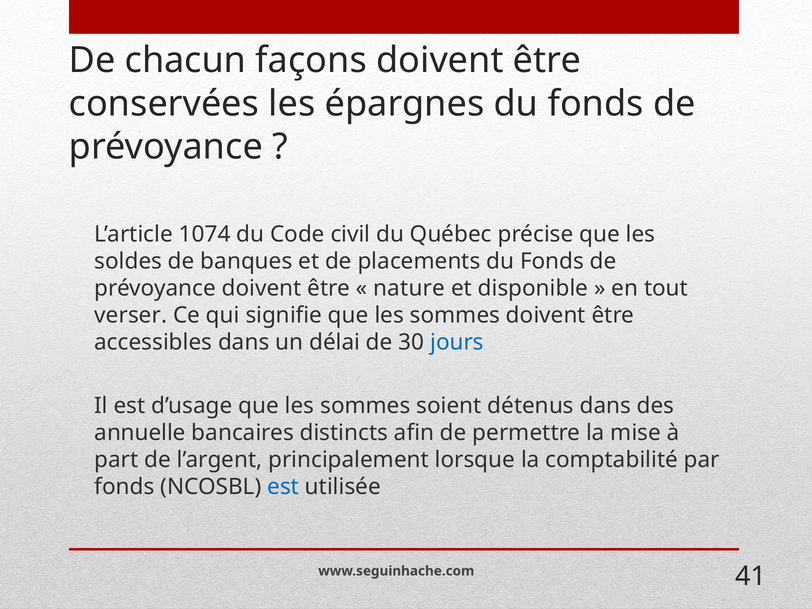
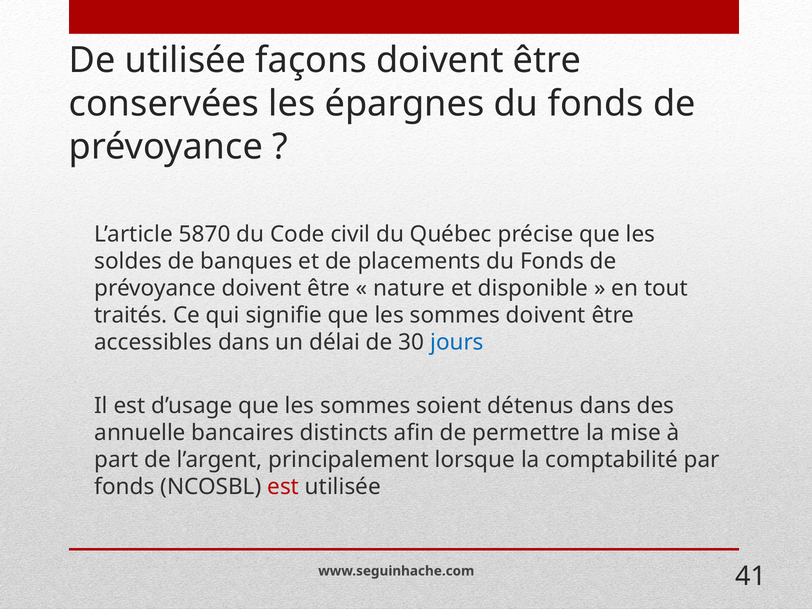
De chacun: chacun -> utilisée (185, 60)
1074: 1074 -> 5870 (205, 234)
verser: verser -> traités (131, 315)
est colour: blue -> red (283, 487)
